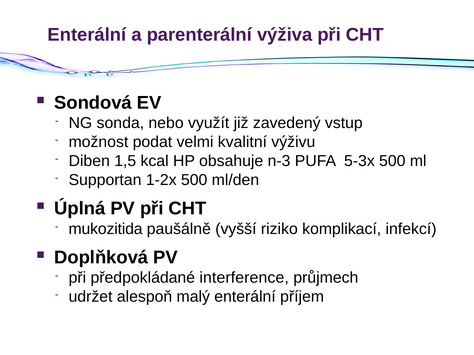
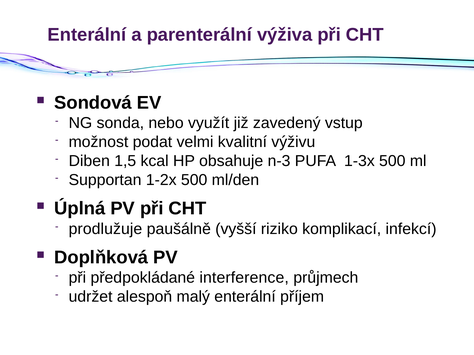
5-3x: 5-3x -> 1-3x (359, 161)
mukozitida: mukozitida -> prodlužuje (105, 229)
